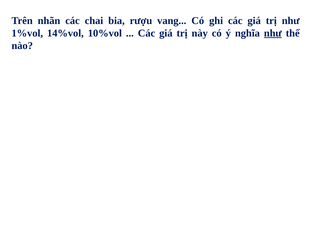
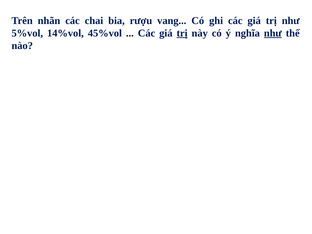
1%vol: 1%vol -> 5%vol (27, 33)
10%vol: 10%vol -> 45%vol (105, 33)
trị underline: none -> present (182, 33)
